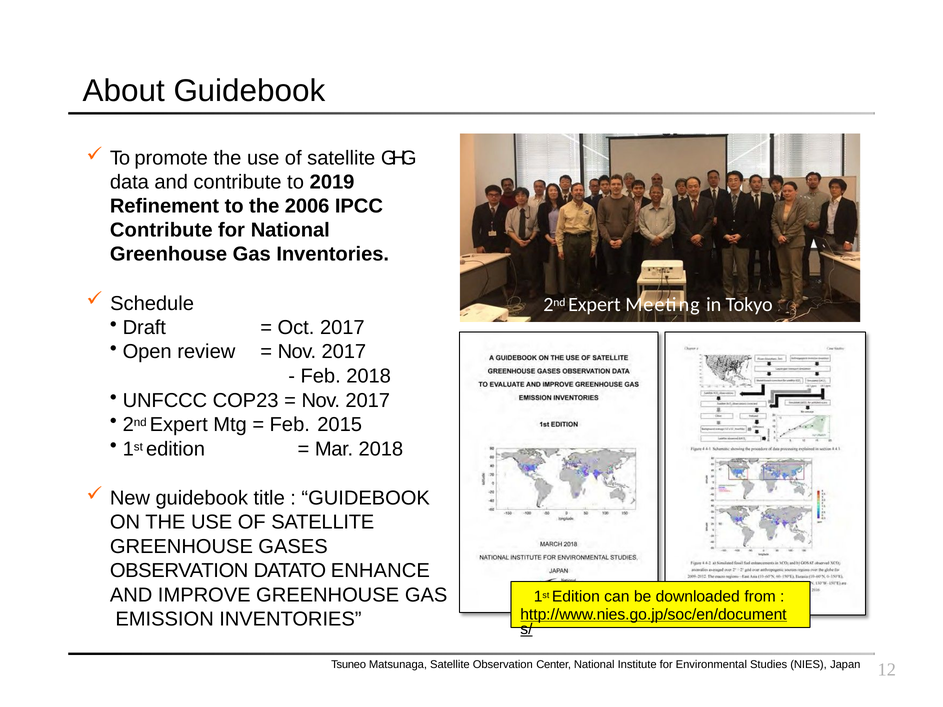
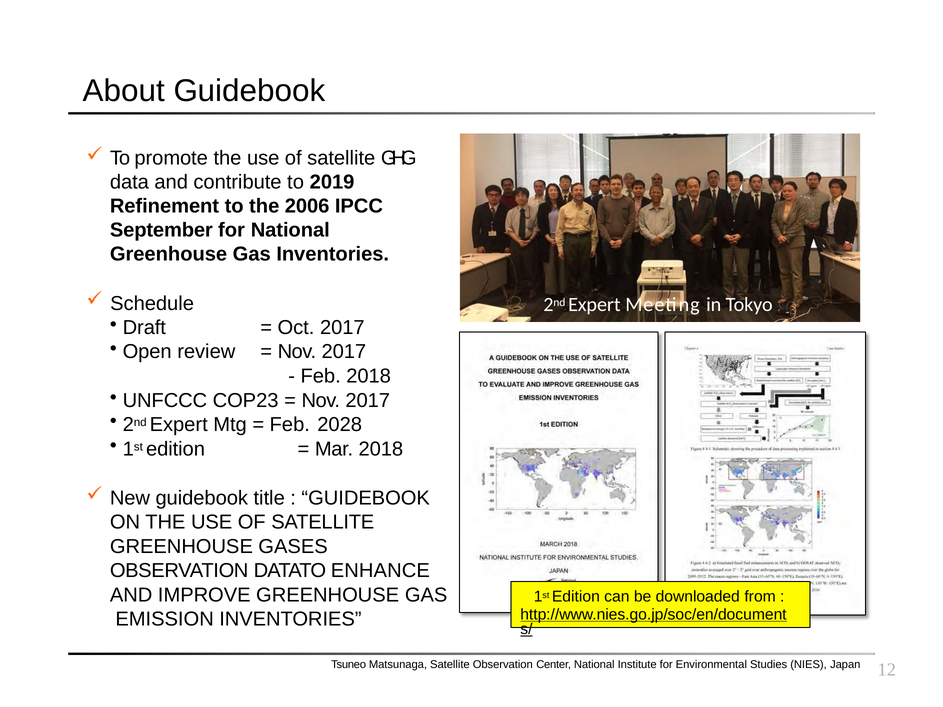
Contribute: Contribute -> September (161, 230)
2015: 2015 -> 2028 (340, 425)
